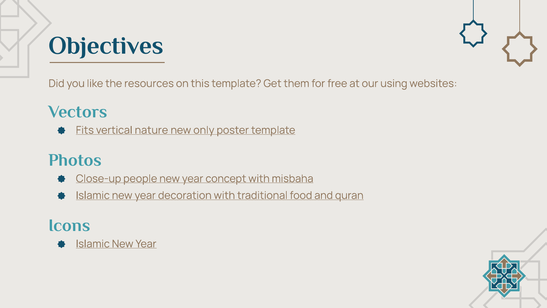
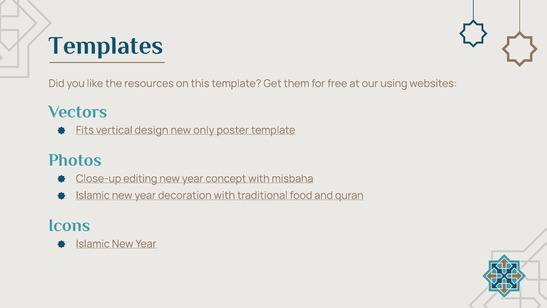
Objectives: Objectives -> Templates (106, 45)
nature: nature -> design (151, 130)
people: people -> editing (140, 178)
